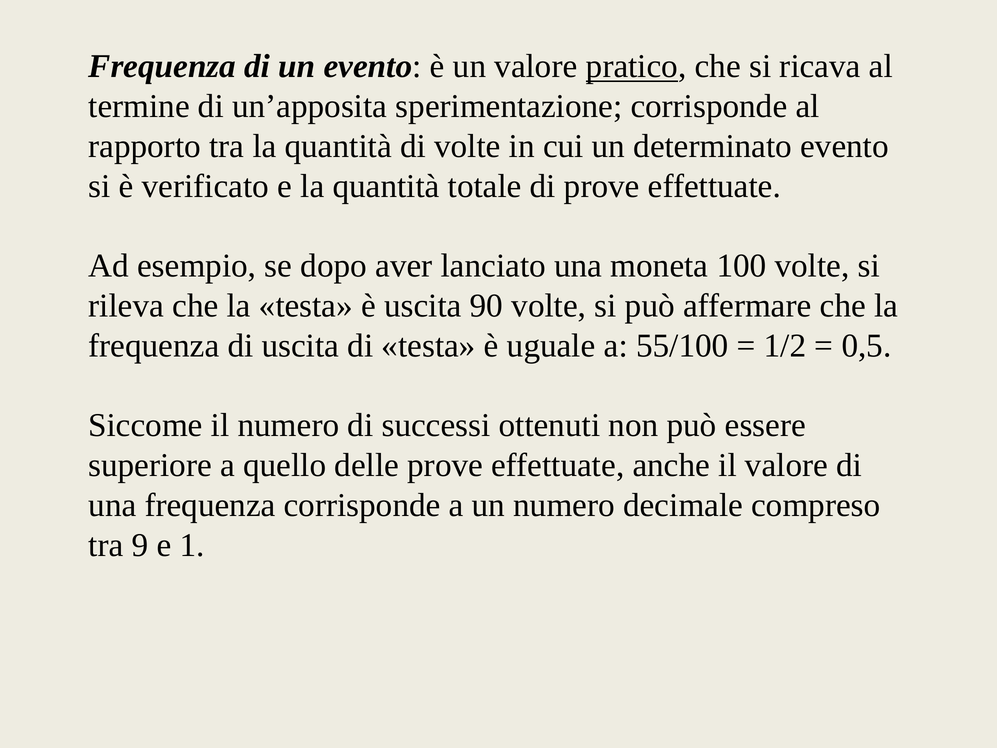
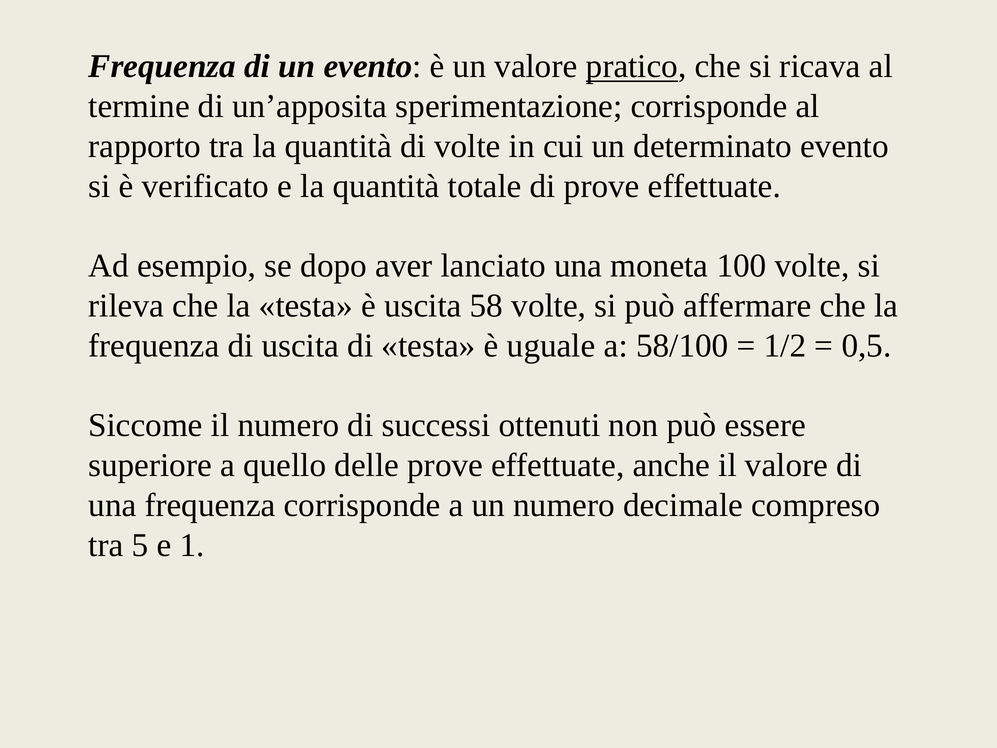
90: 90 -> 58 (486, 306)
55/100: 55/100 -> 58/100 (682, 346)
9: 9 -> 5 (140, 545)
